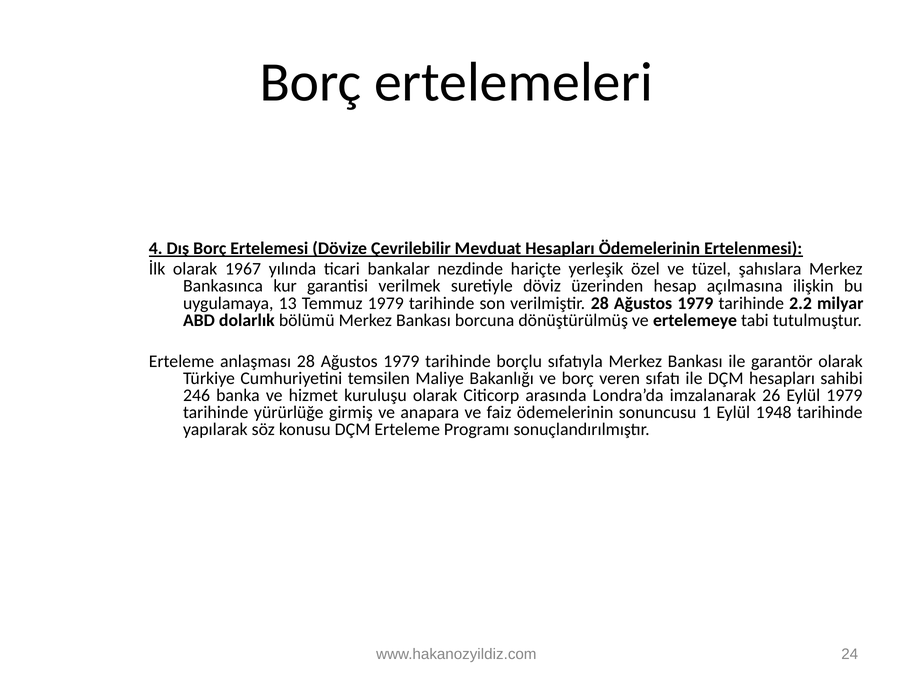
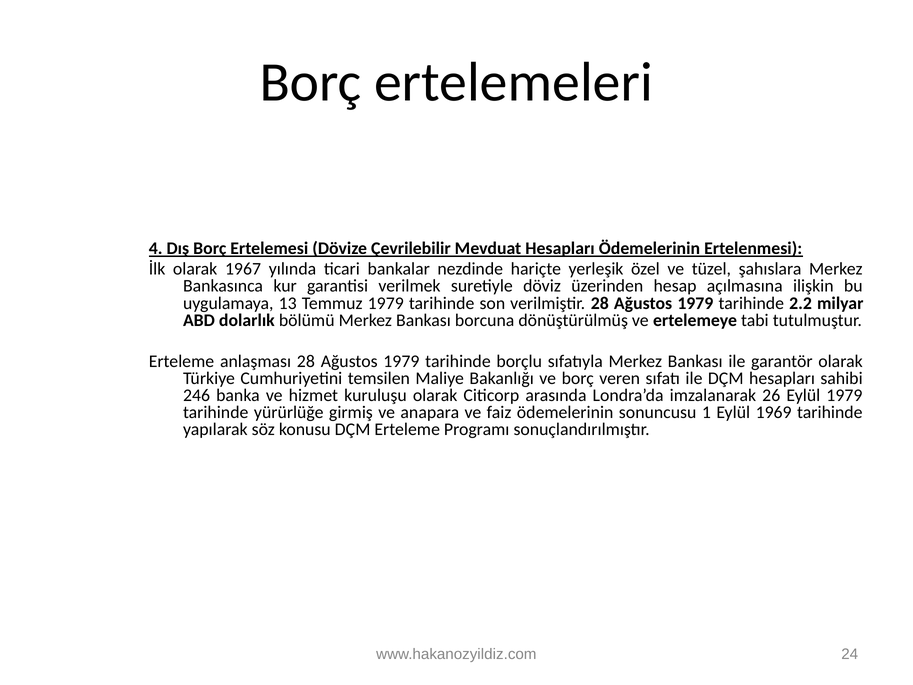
1948: 1948 -> 1969 (774, 412)
